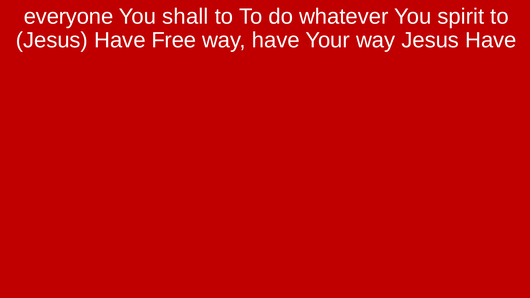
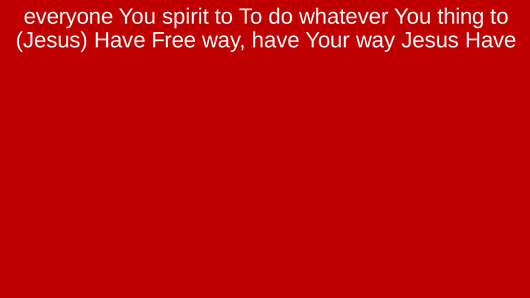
shall: shall -> spirit (185, 16)
spirit: spirit -> thing (461, 16)
